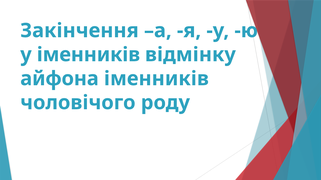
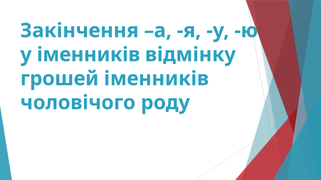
айфона: айфона -> грошей (59, 79)
